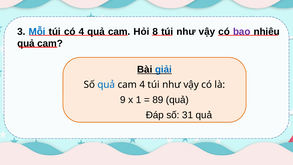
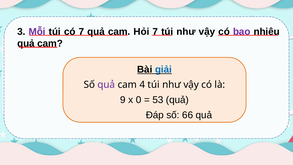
Mỗi colour: blue -> purple (37, 32)
có 4: 4 -> 7 (81, 32)
Hỏi 8: 8 -> 7 (155, 32)
quả colour: blue -> purple (106, 85)
1: 1 -> 0 (139, 100)
89: 89 -> 53 (158, 100)
31: 31 -> 66 (188, 115)
